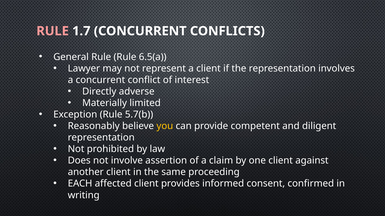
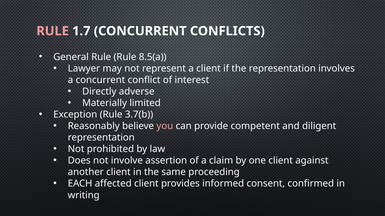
6.5(a: 6.5(a -> 8.5(a (153, 57)
5.7(b: 5.7(b -> 3.7(b (139, 115)
you colour: yellow -> pink (165, 126)
